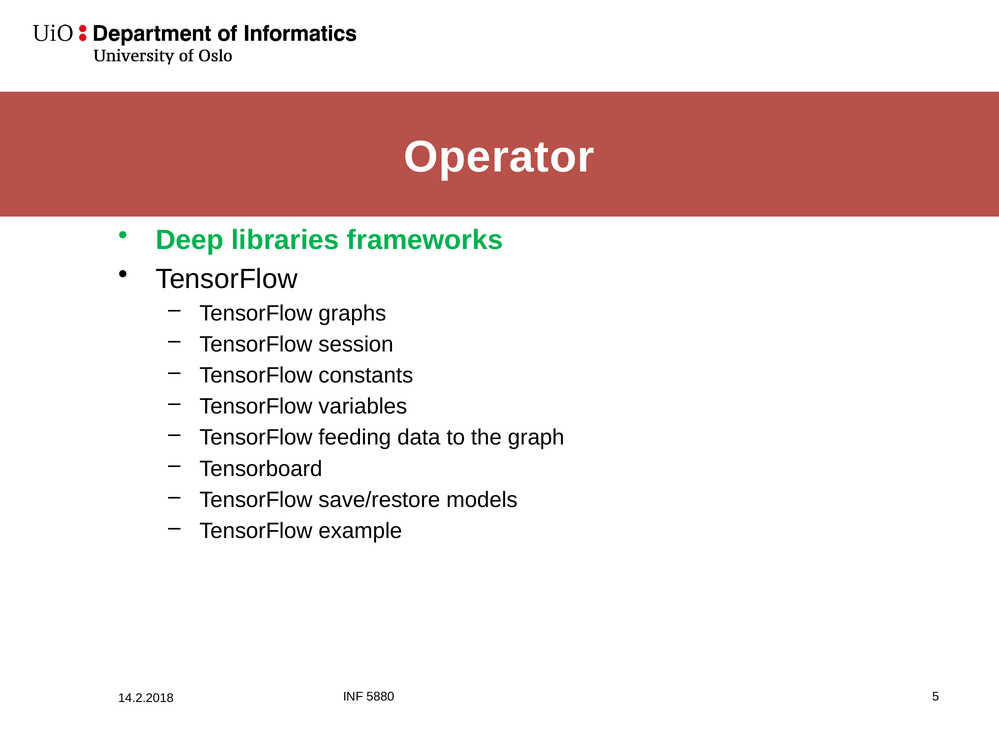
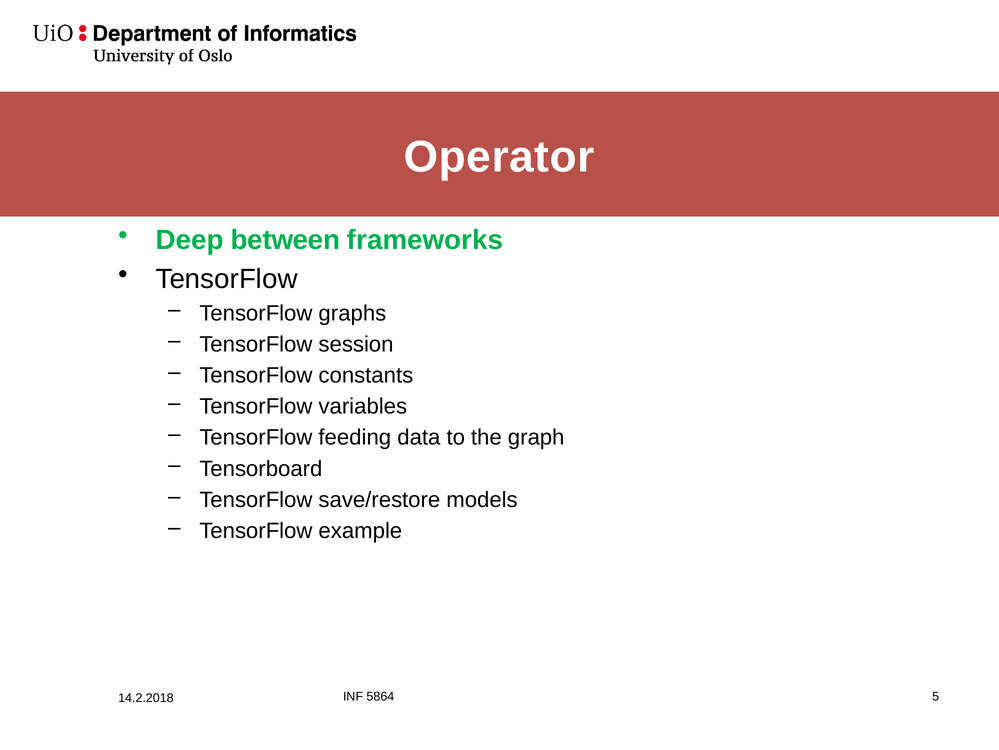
libraries: libraries -> between (285, 240)
5880: 5880 -> 5864 (380, 696)
